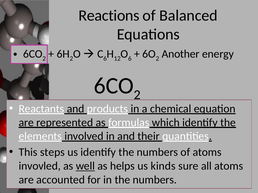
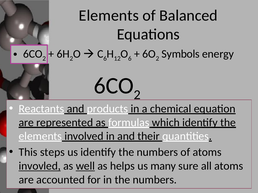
Reactions: Reactions -> Elements (109, 16)
Another: Another -> Symbols (181, 54)
invovled underline: none -> present (40, 166)
kinds: kinds -> many (163, 166)
